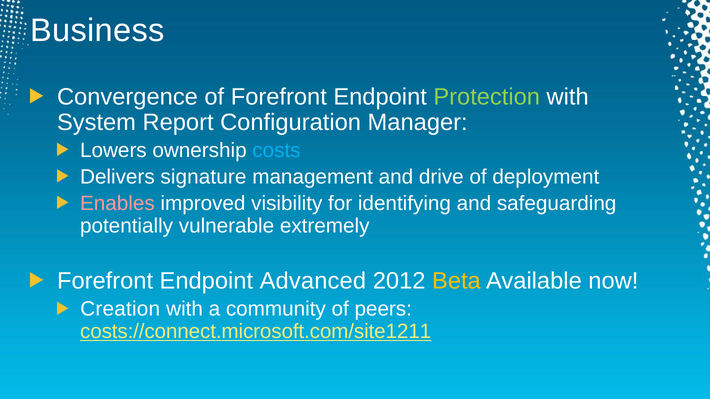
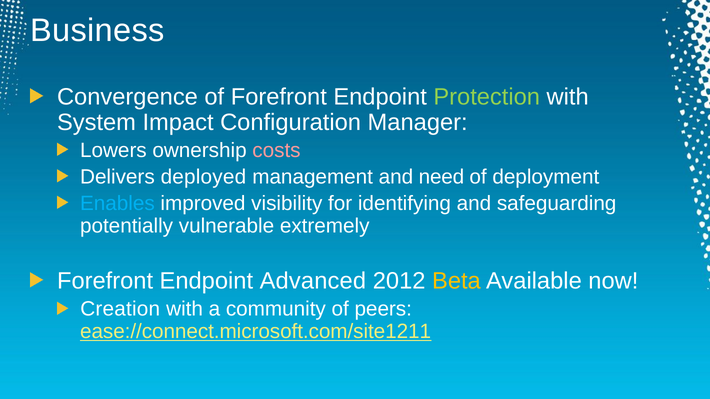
Report: Report -> Impact (178, 123)
costs colour: light blue -> pink (276, 151)
signature: signature -> deployed (203, 177)
drive: drive -> need (441, 177)
Enables colour: pink -> light blue (117, 204)
costs://connect.microsoft.com/site1211: costs://connect.microsoft.com/site1211 -> ease://connect.microsoft.com/site1211 (256, 332)
